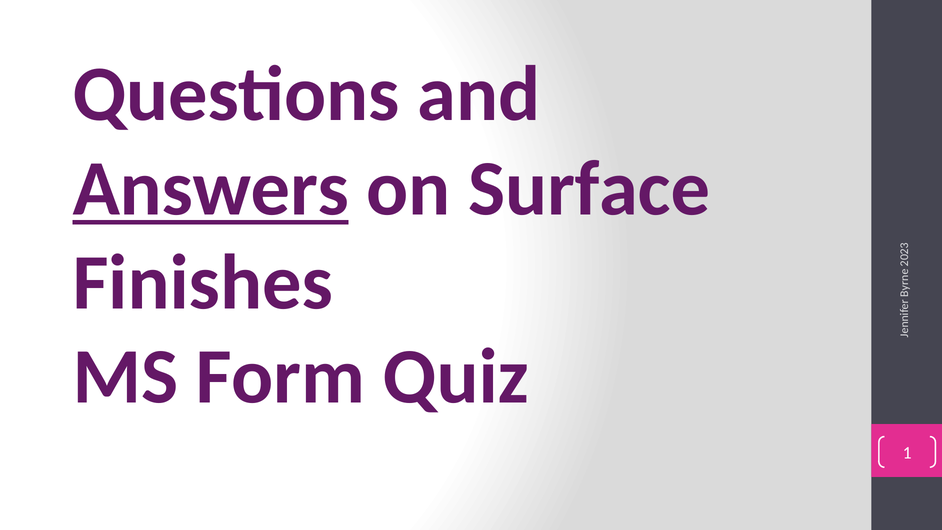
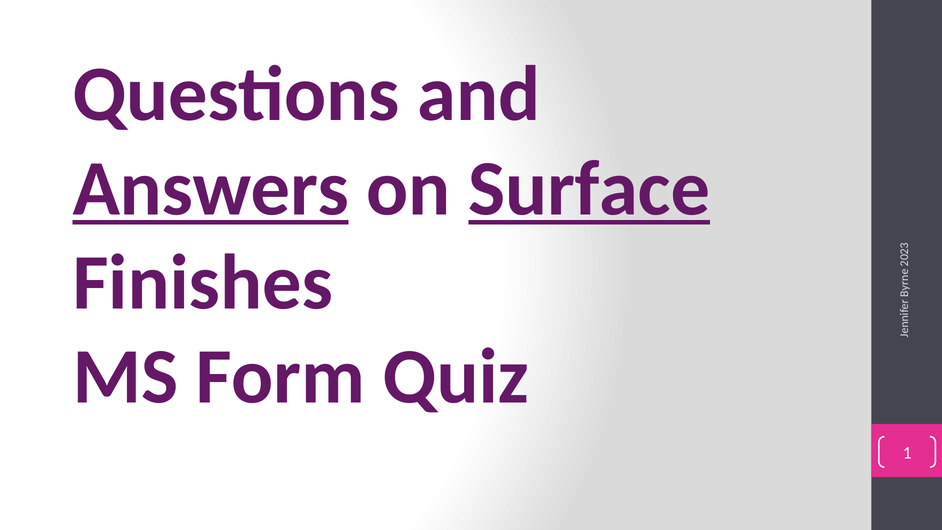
Surface underline: none -> present (589, 189)
